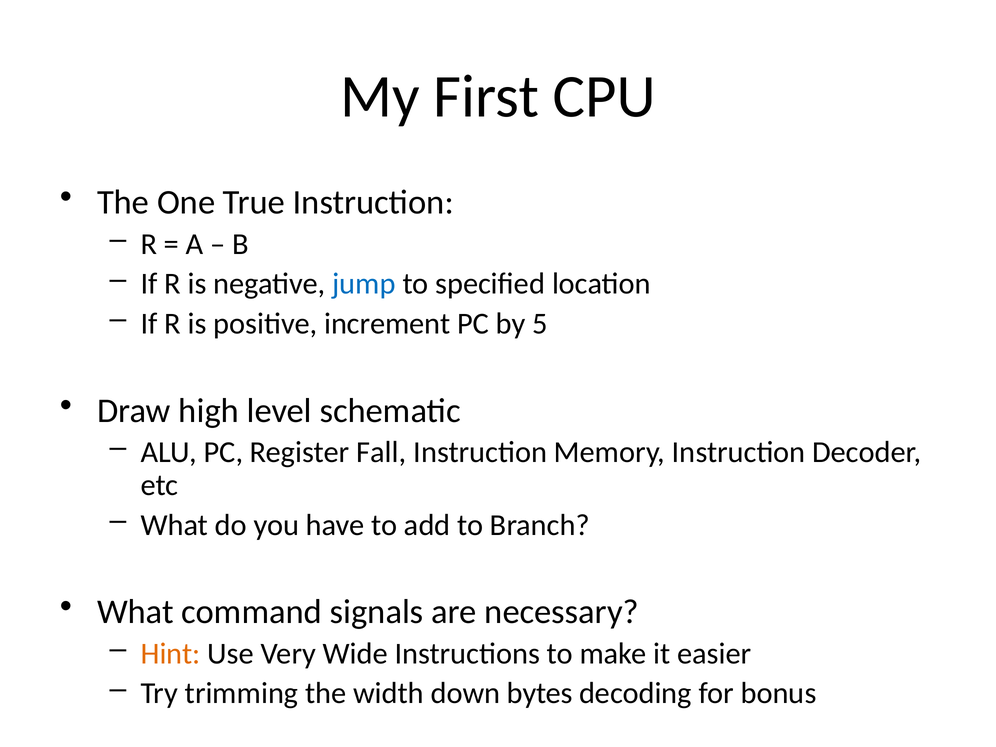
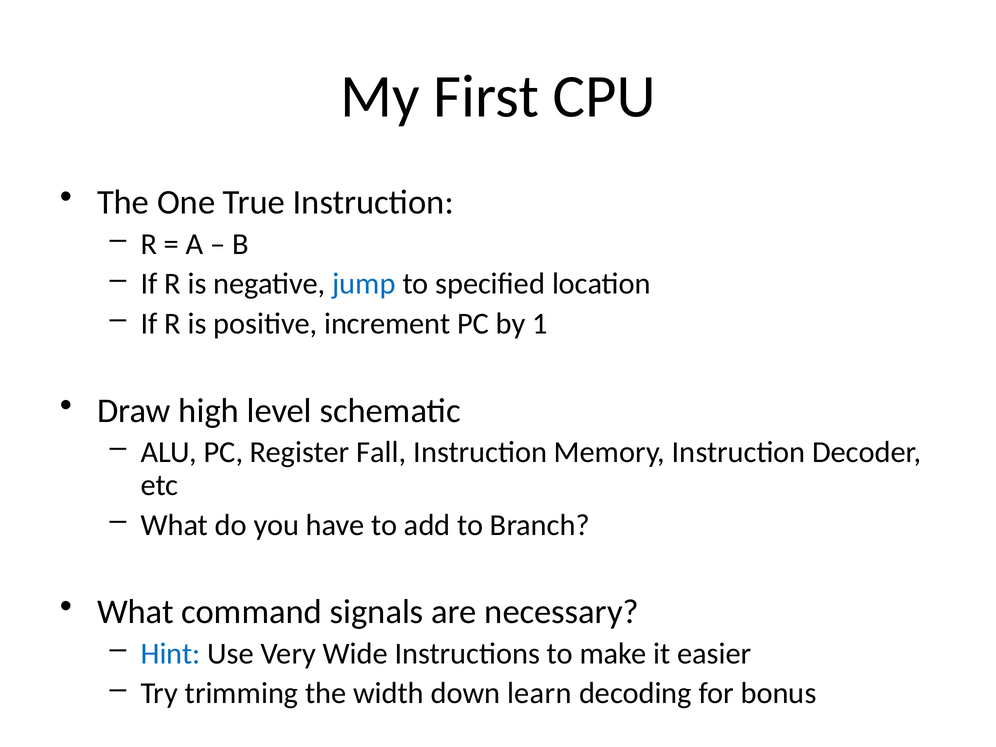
5: 5 -> 1 (540, 324)
Hint colour: orange -> blue (171, 654)
bytes: bytes -> learn (539, 693)
